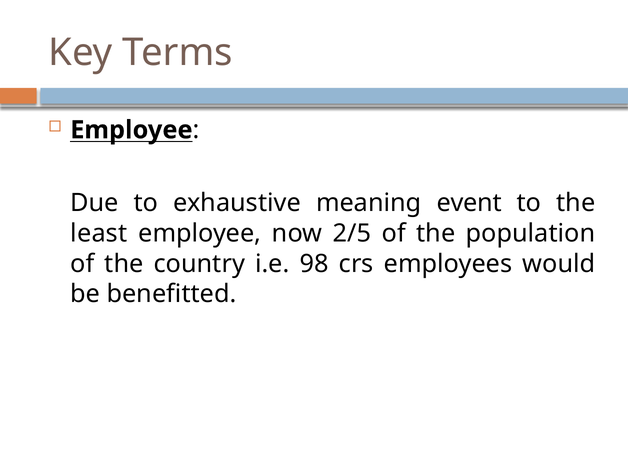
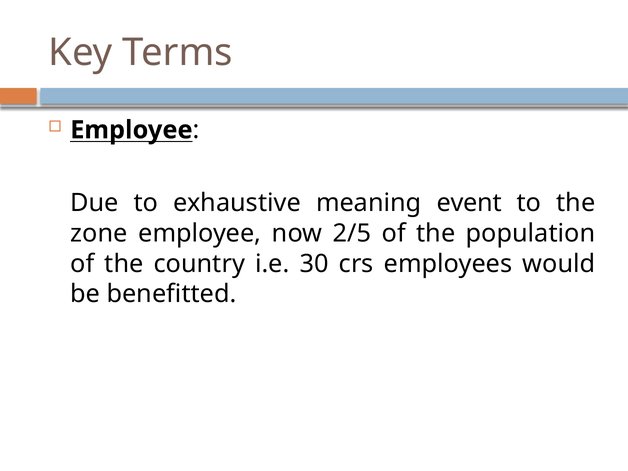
least: least -> zone (99, 233)
98: 98 -> 30 (314, 264)
